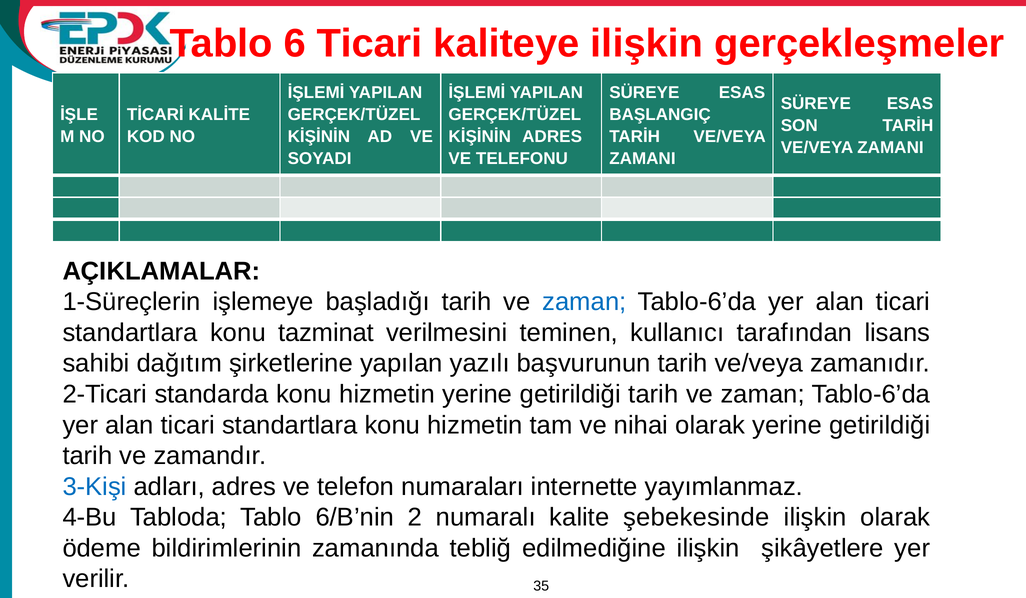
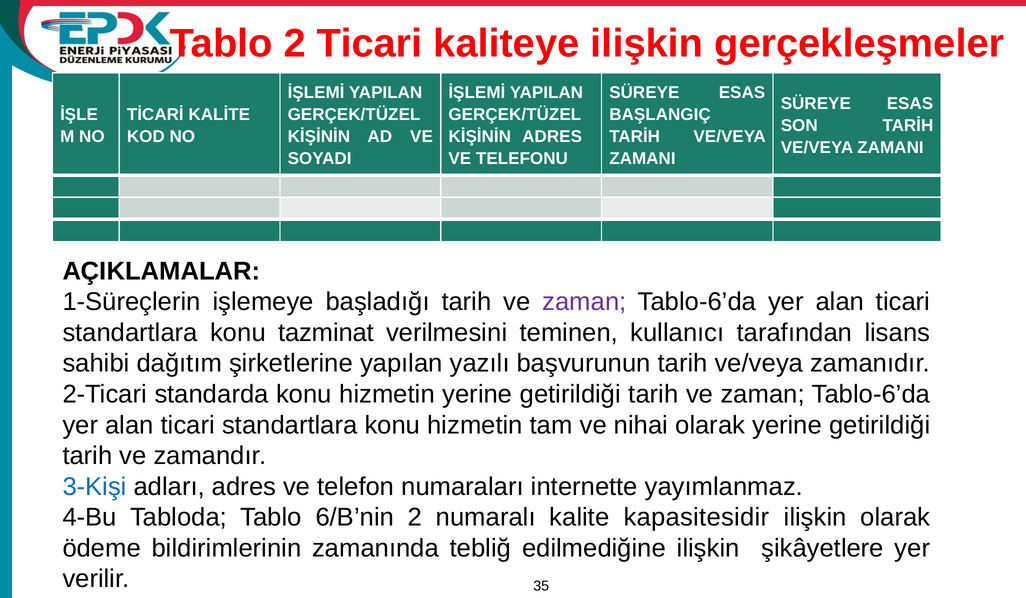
Tablo 6: 6 -> 2 (295, 44)
zaman colour: blue -> purple (584, 302)
şebekesinde: şebekesinde -> kapasitesidir (696, 517)
